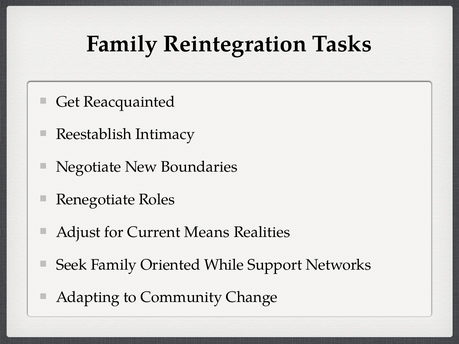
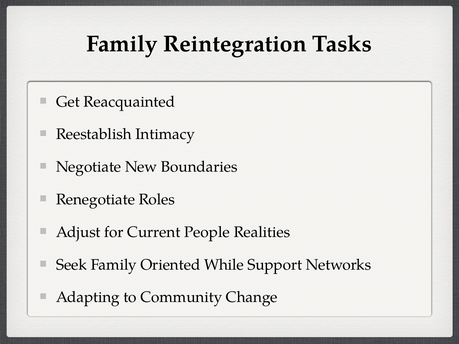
Means: Means -> People (207, 232)
